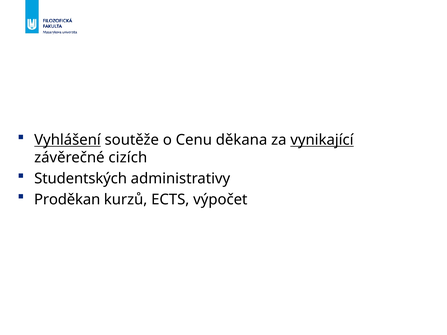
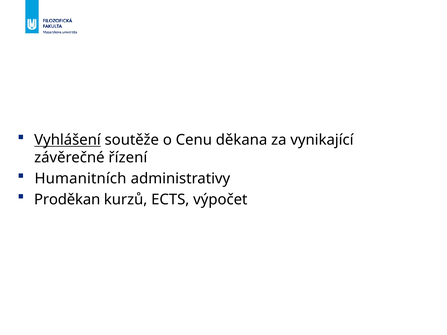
vynikající underline: present -> none (322, 140)
cizích: cizích -> řízení (128, 158)
Studentských: Studentských -> Humanitních (80, 179)
